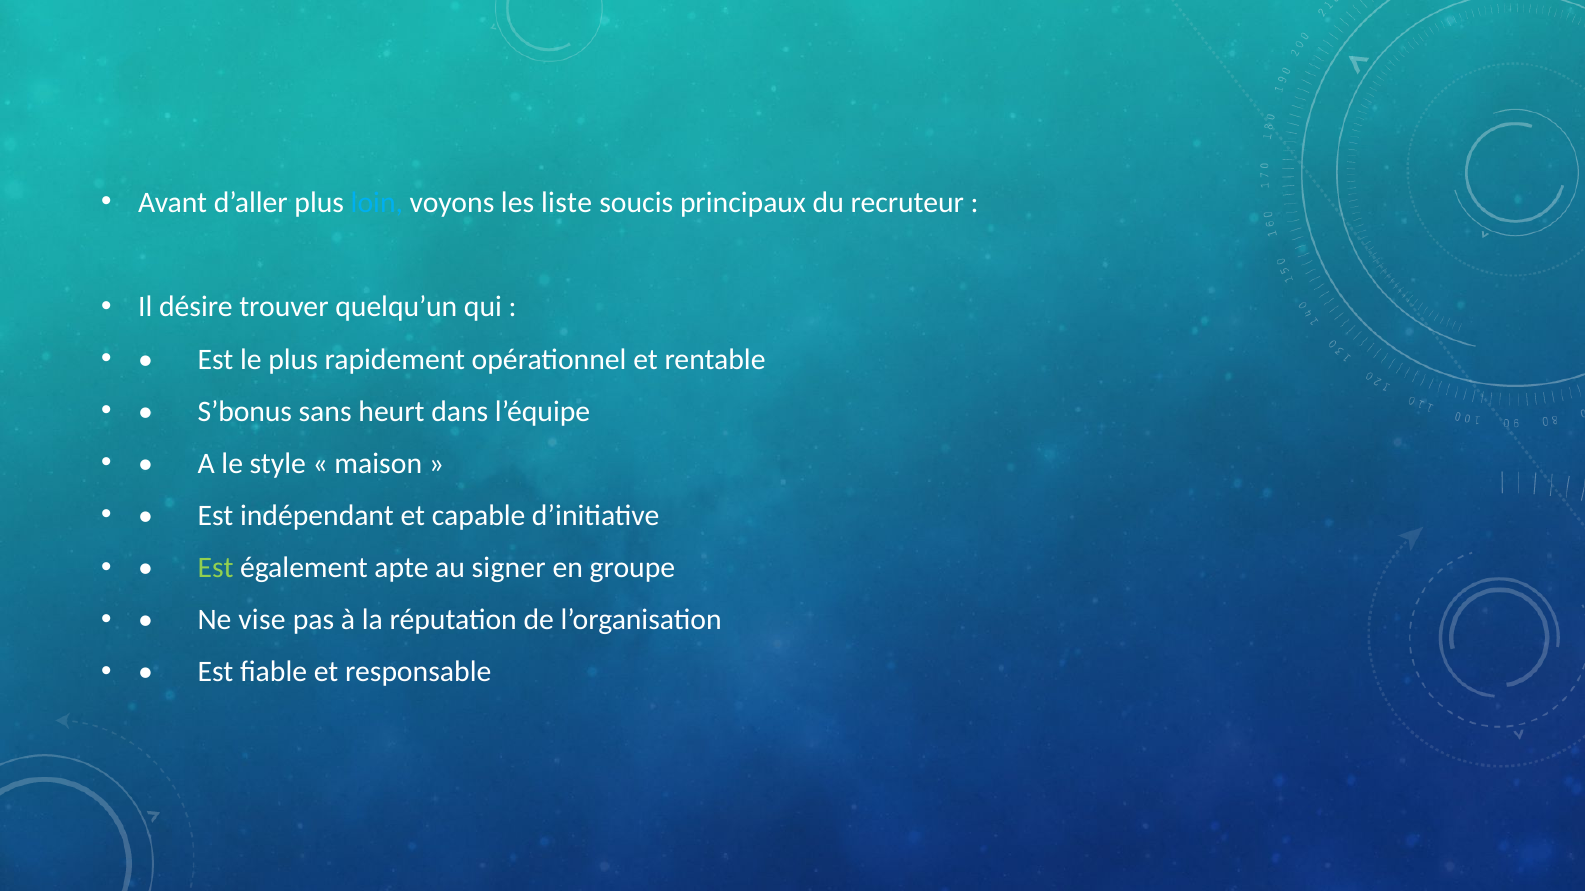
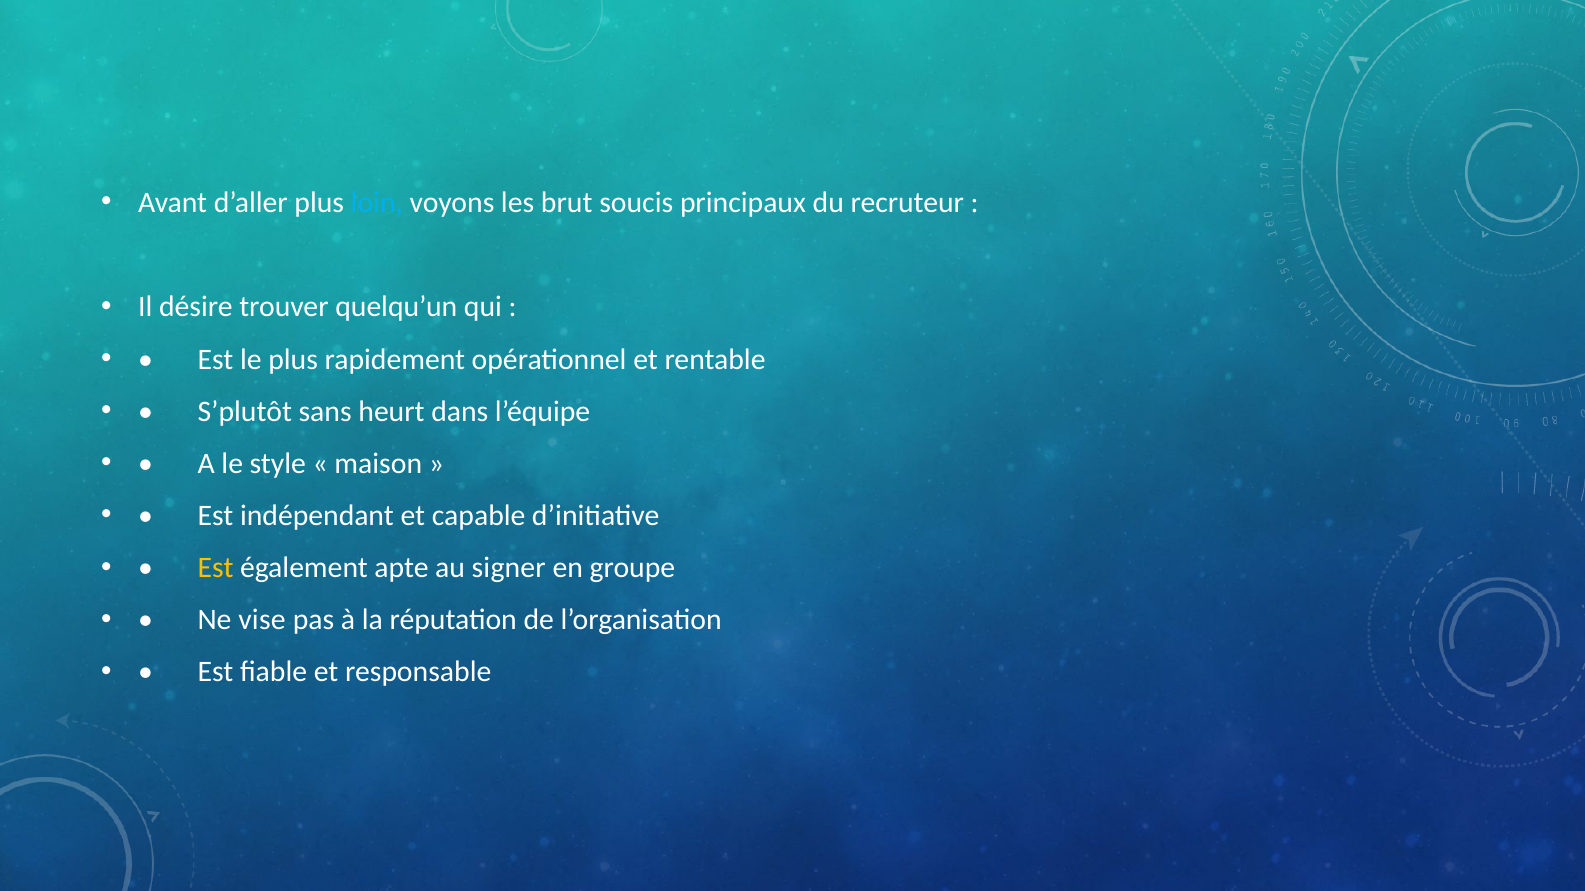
liste: liste -> brut (567, 203)
S’bonus: S’bonus -> S’plutôt (245, 412)
Est colour: light green -> yellow (216, 568)
